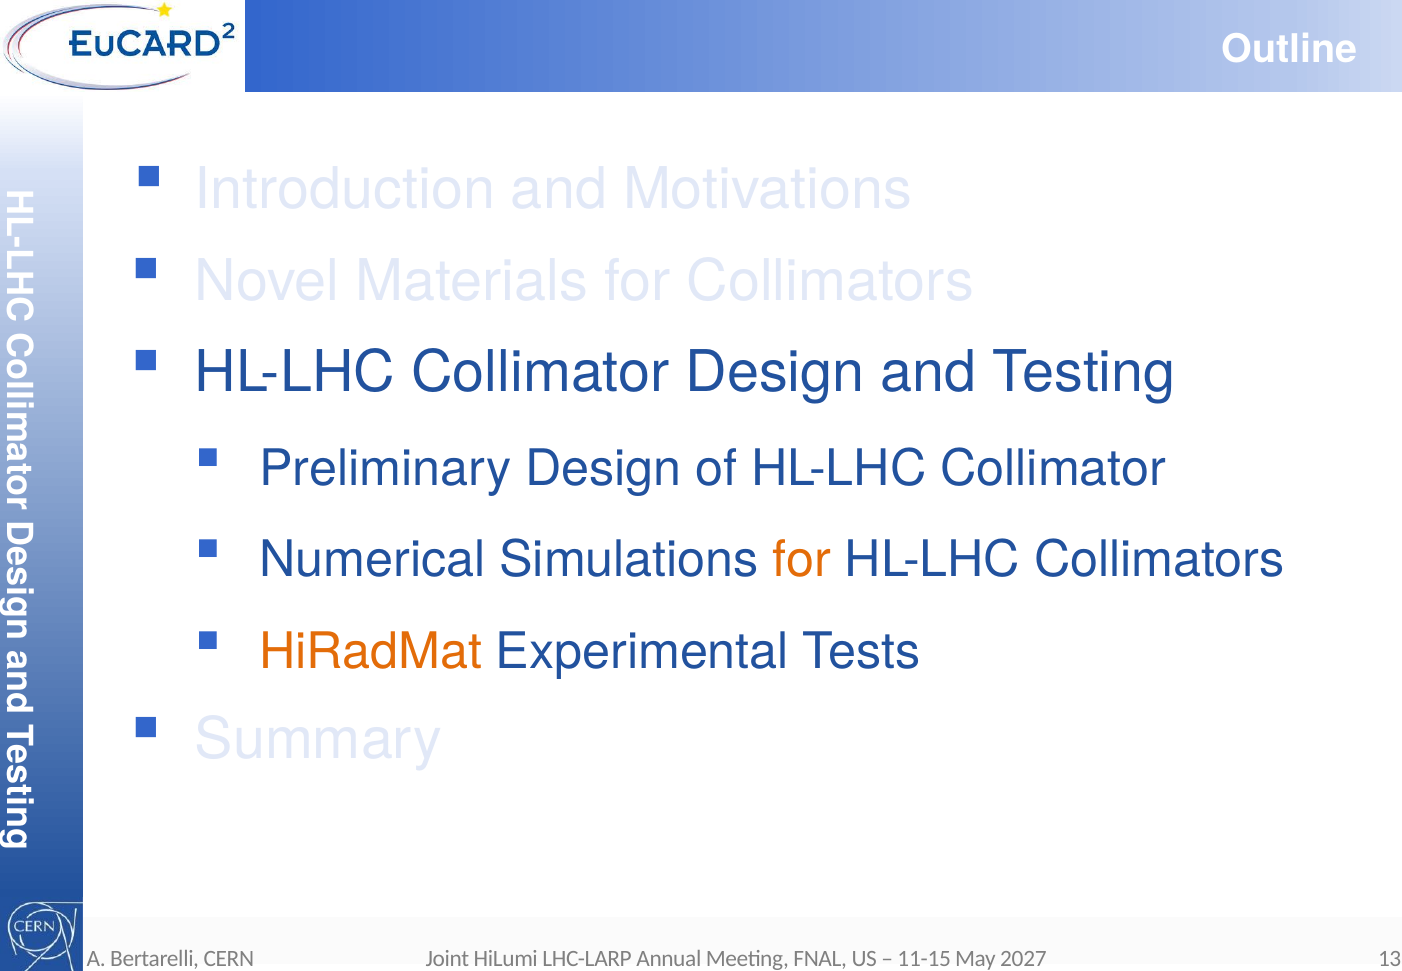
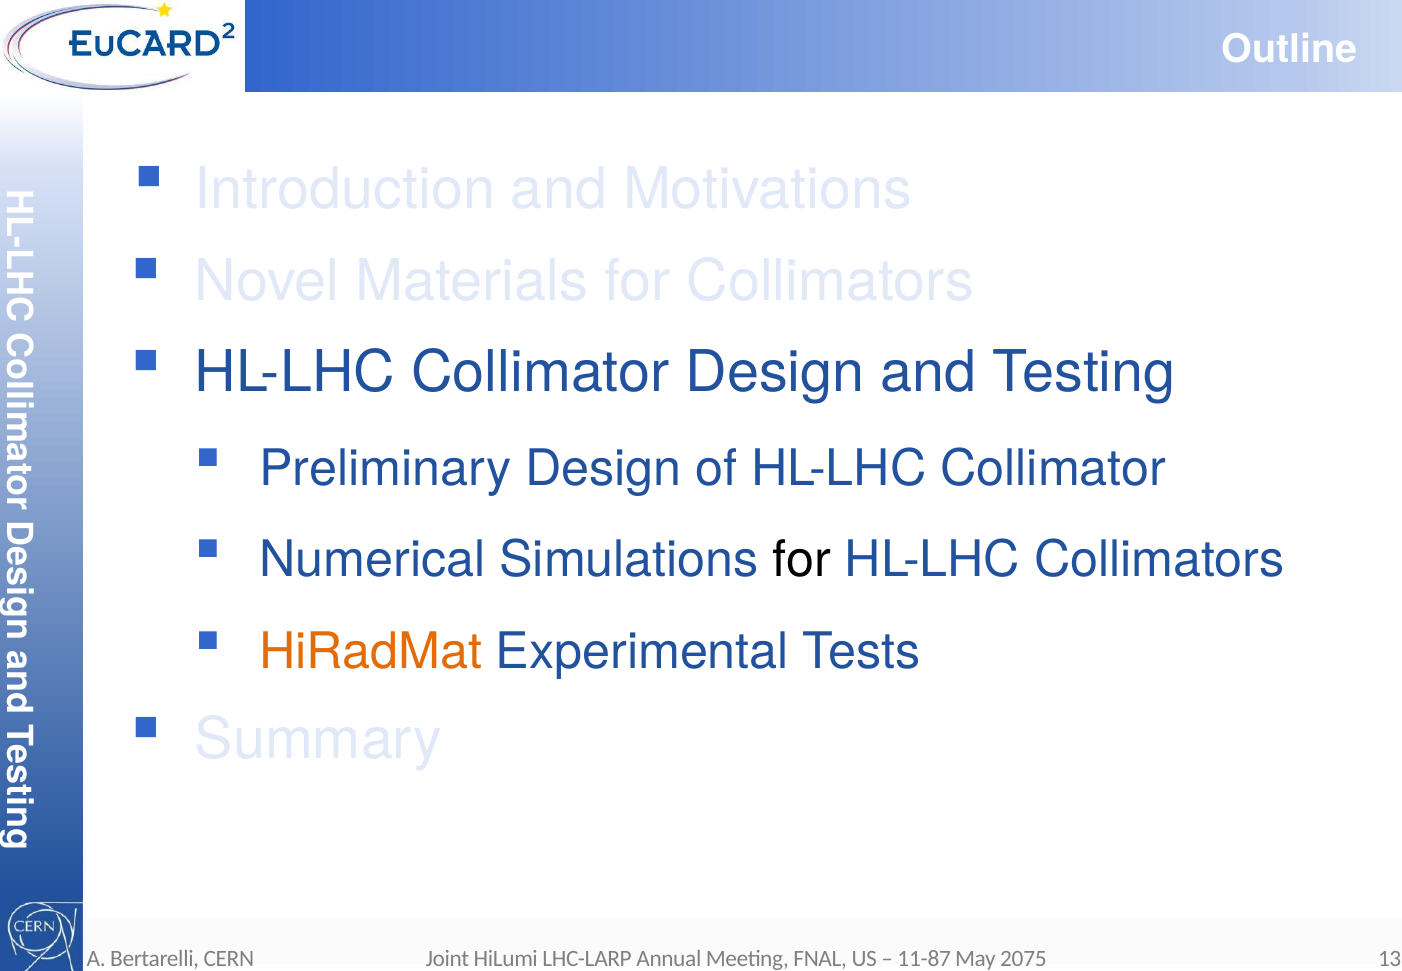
for colour: orange -> black (802, 560)
11-15: 11-15 -> 11-87 (924, 958)
2027: 2027 -> 2075 (1023, 958)
